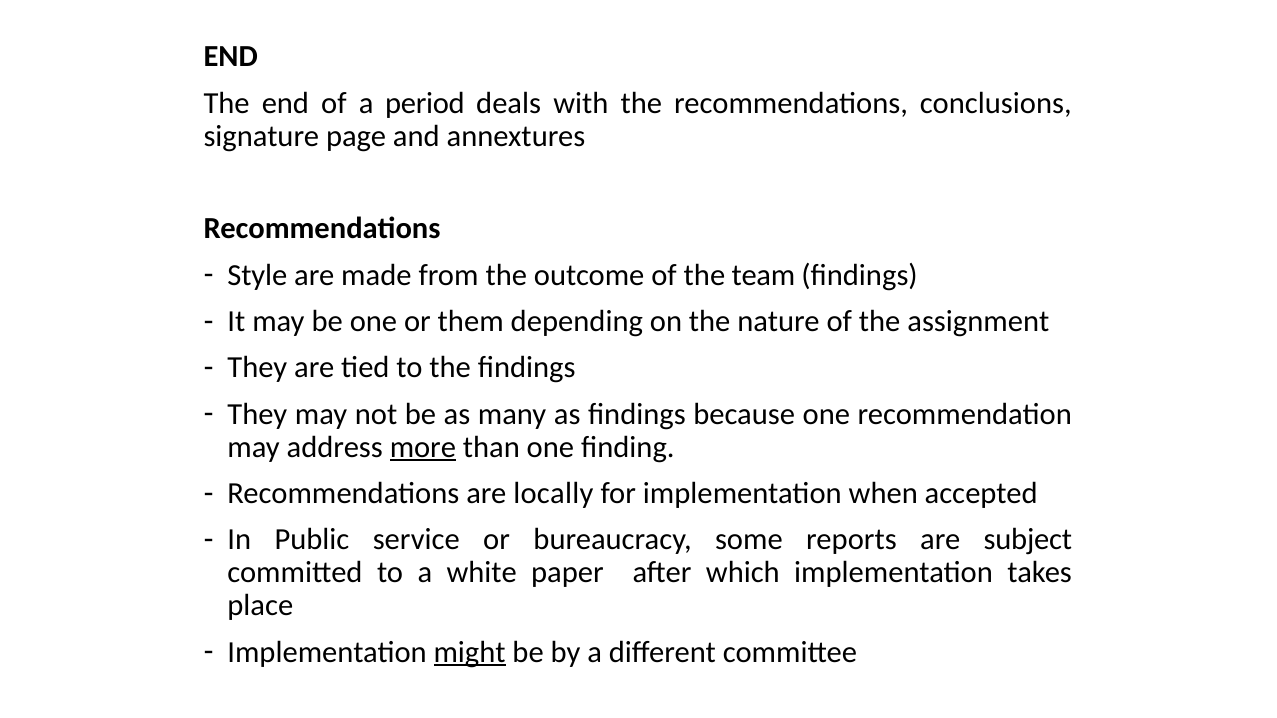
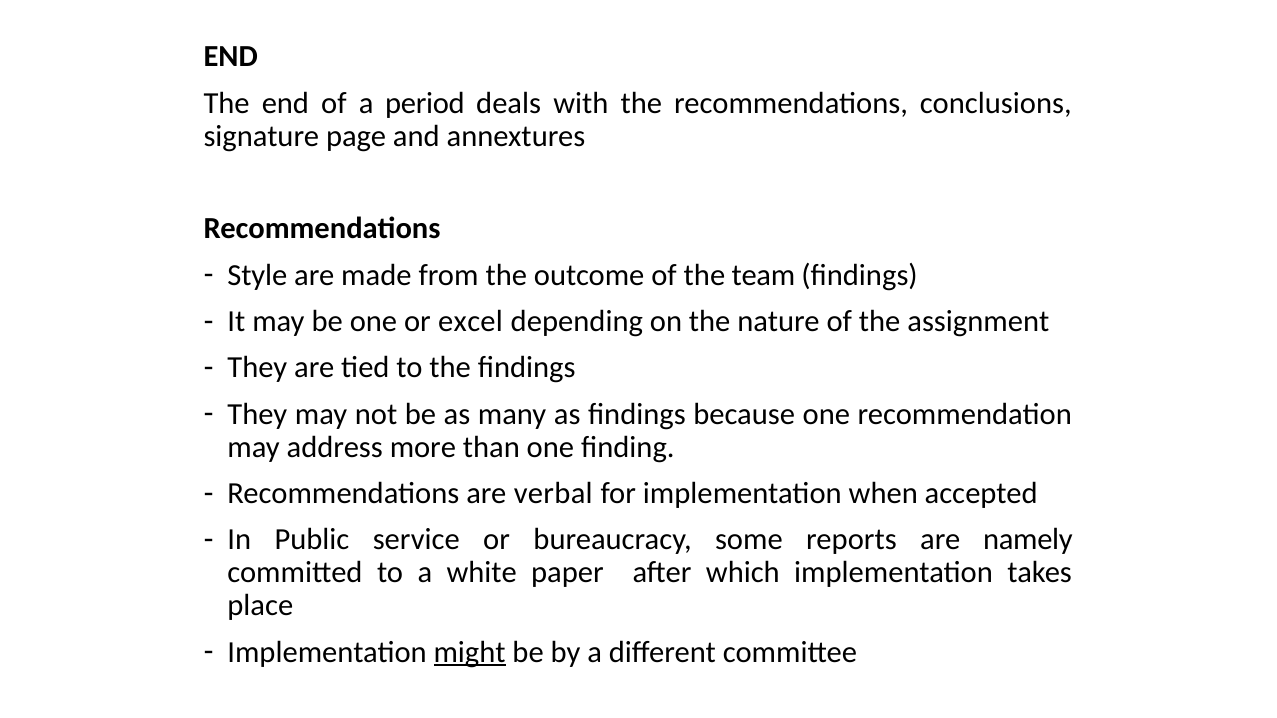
them: them -> excel (471, 322)
more underline: present -> none (423, 447)
locally: locally -> verbal (553, 494)
subject: subject -> namely (1028, 540)
